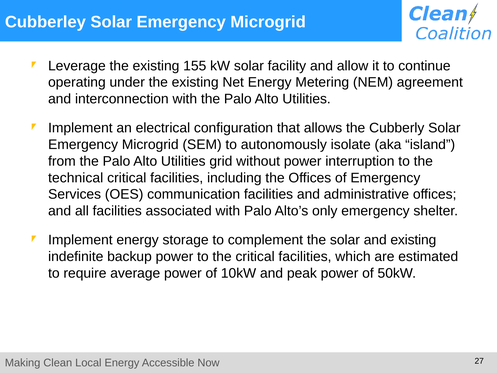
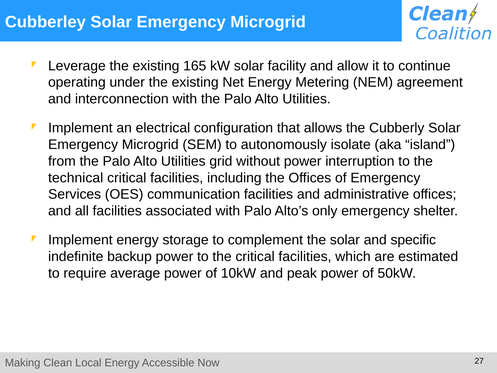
155: 155 -> 165 (195, 66)
and existing: existing -> specific (413, 240)
